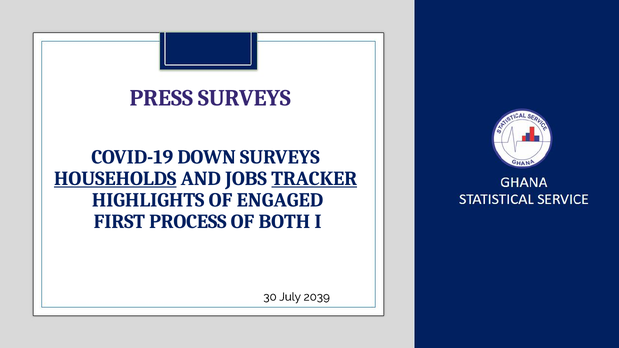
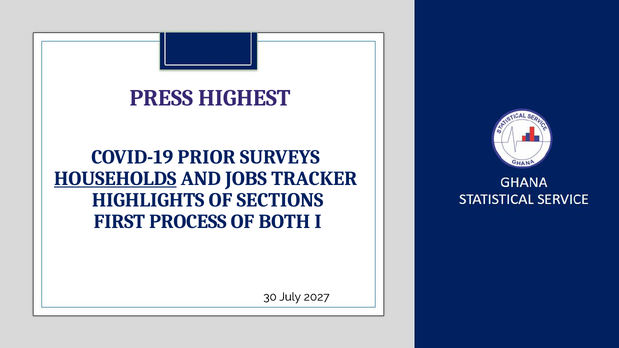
PRESS SURVEYS: SURVEYS -> HIGHEST (244, 98)
DOWN: DOWN -> PRIOR (206, 157)
TRACKER underline: present -> none (314, 179)
ENGAGED: ENGAGED -> SECTIONS (280, 200)
2039: 2039 -> 2027 (317, 297)
